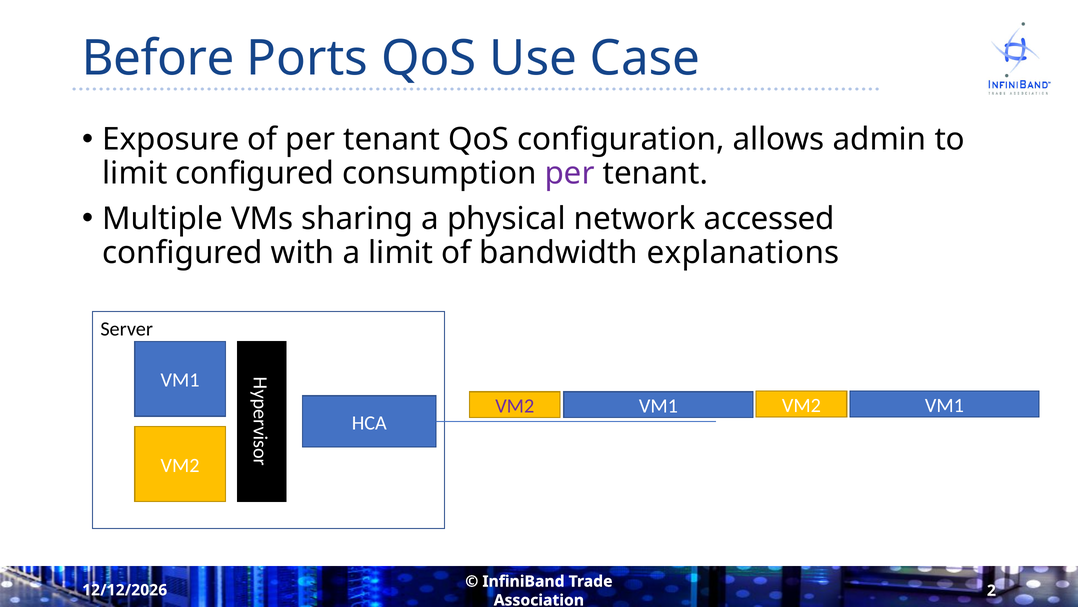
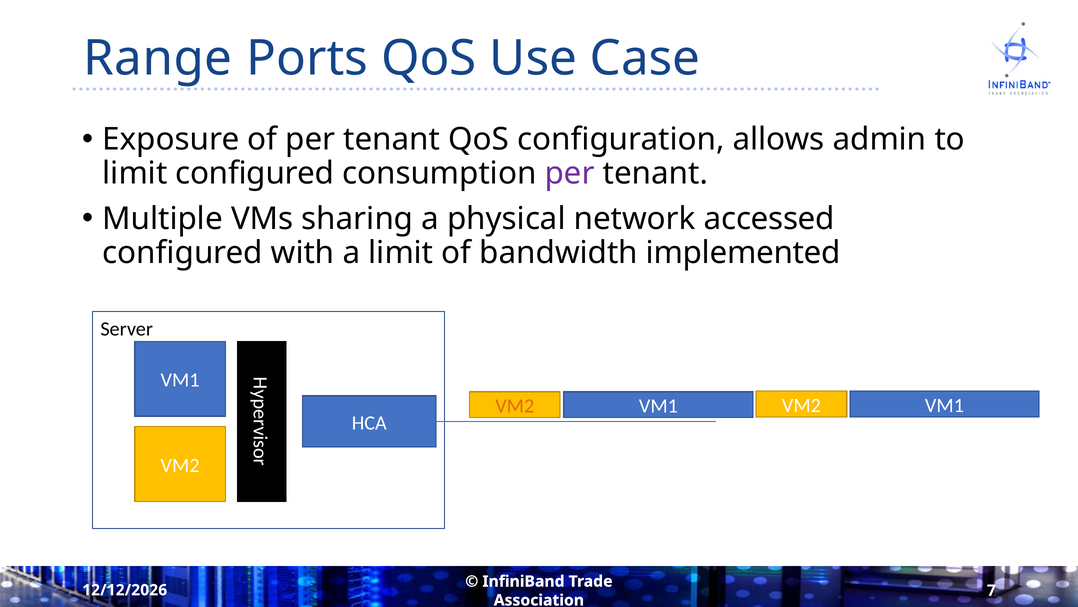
Before: Before -> Range (158, 58)
explanations: explanations -> implemented (743, 252)
VM2 colour: purple -> orange (515, 406)
2: 2 -> 7 (991, 590)
